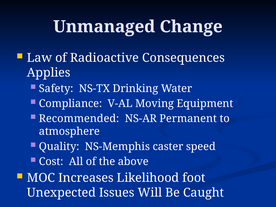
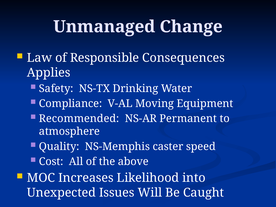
Radioactive: Radioactive -> Responsible (105, 58)
foot: foot -> into (194, 178)
